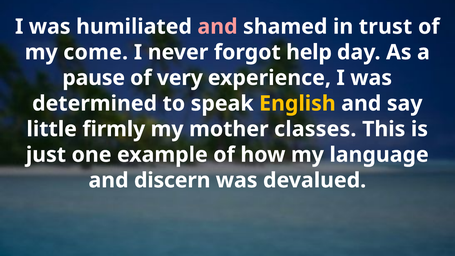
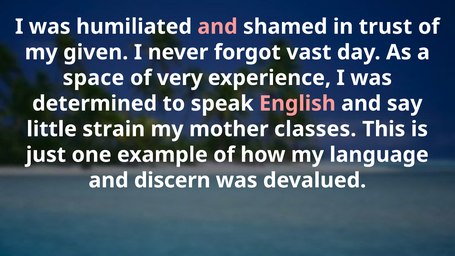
come: come -> given (96, 52)
help: help -> vast (309, 52)
pause: pause -> space (93, 78)
English colour: yellow -> pink (297, 103)
firmly: firmly -> strain (114, 129)
